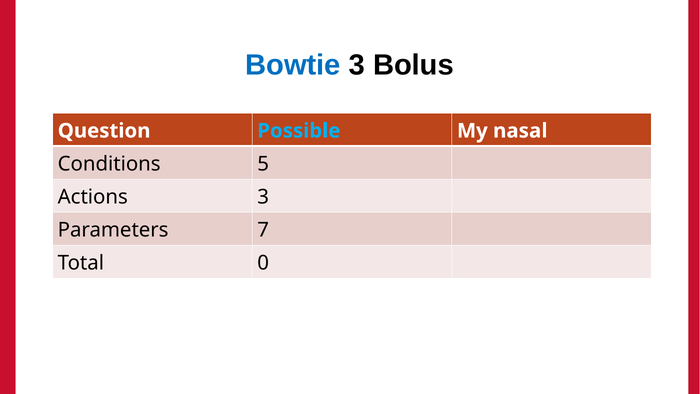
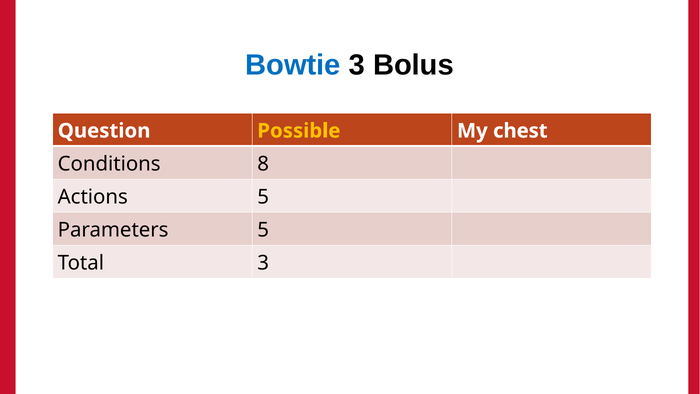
Possible colour: light blue -> yellow (299, 131)
nasal: nasal -> chest (520, 131)
5: 5 -> 8 (263, 164)
Actions 3: 3 -> 5 (263, 197)
Parameters 7: 7 -> 5 (263, 230)
Total 0: 0 -> 3 (263, 263)
